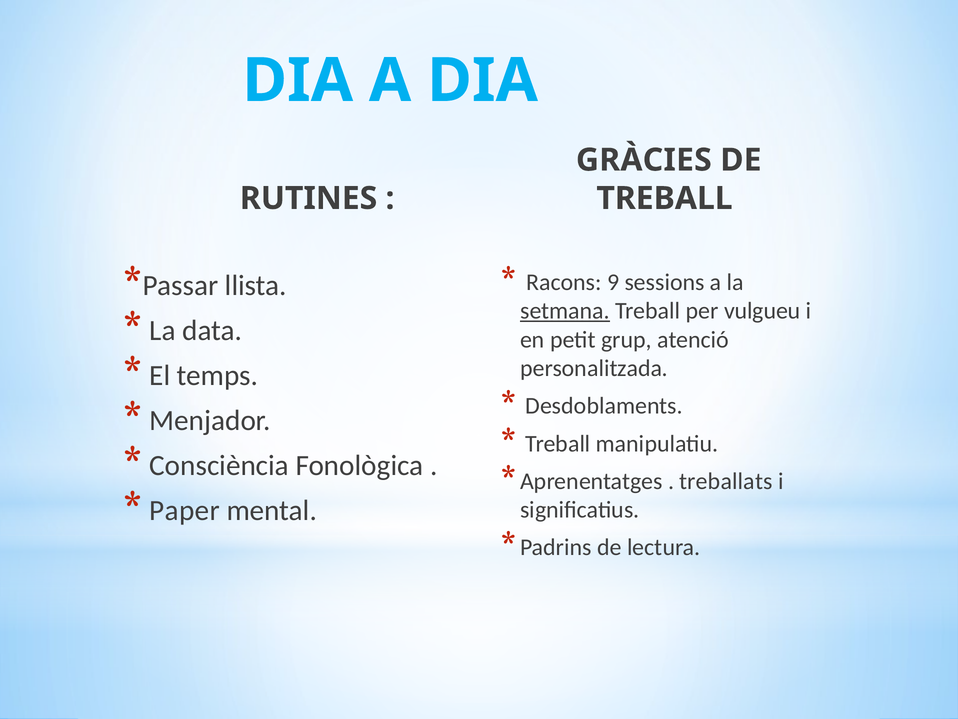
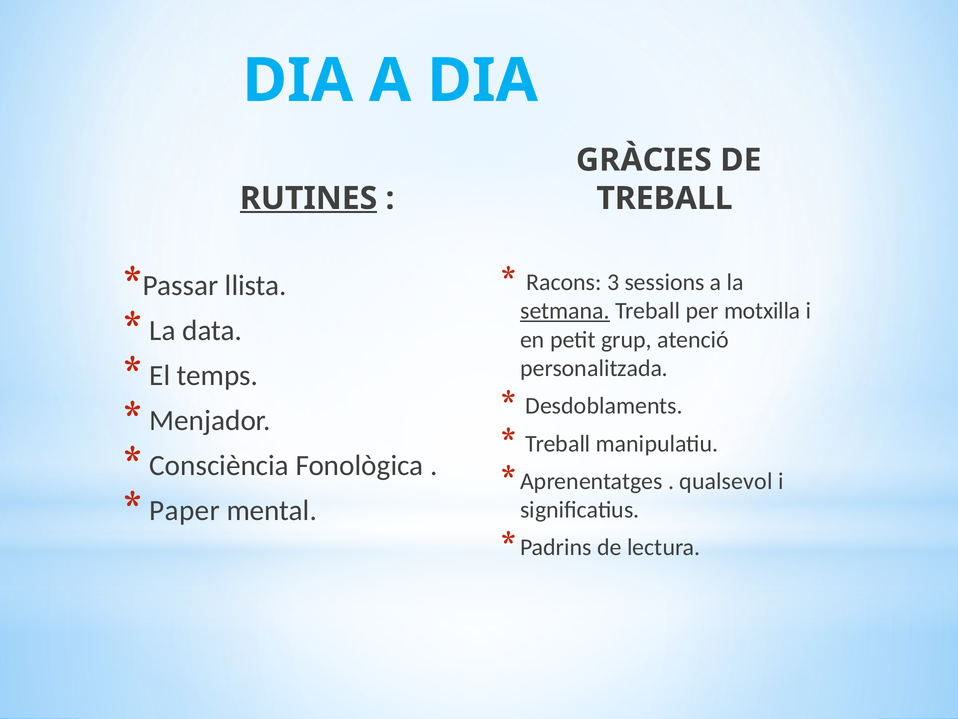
RUTINES underline: none -> present (309, 198)
9: 9 -> 3 (613, 282)
vulgueu: vulgueu -> motxilla (762, 311)
treballats: treballats -> qualsevol (726, 481)
